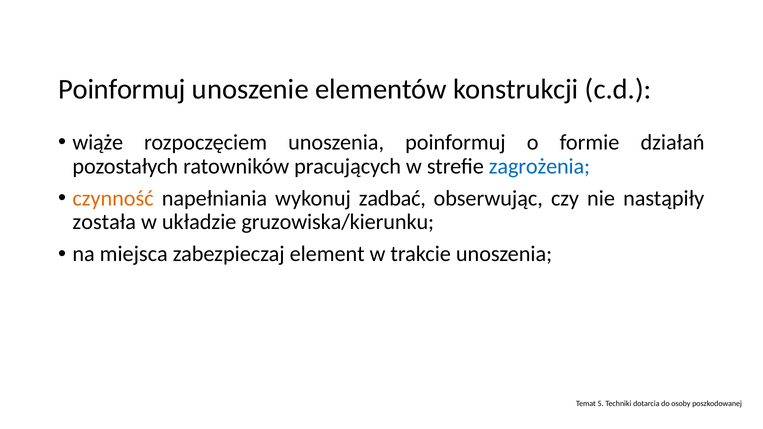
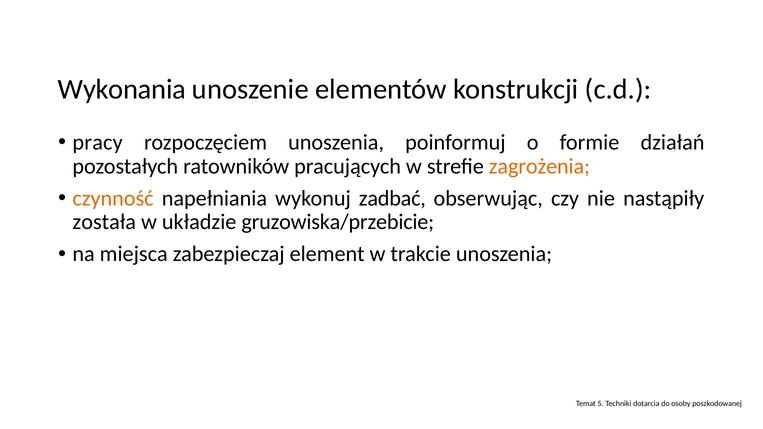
Poinformuj: Poinformuj -> Wykonania (122, 89)
wiąże: wiąże -> pracy (98, 142)
zagrożenia colour: blue -> orange (539, 166)
gruzowiska/kierunku: gruzowiska/kierunku -> gruzowiska/przebicie (338, 222)
